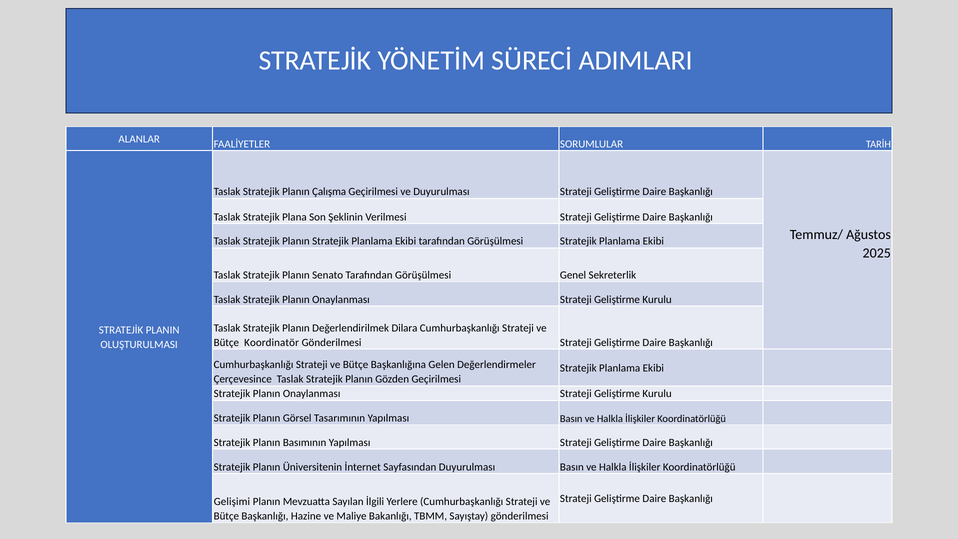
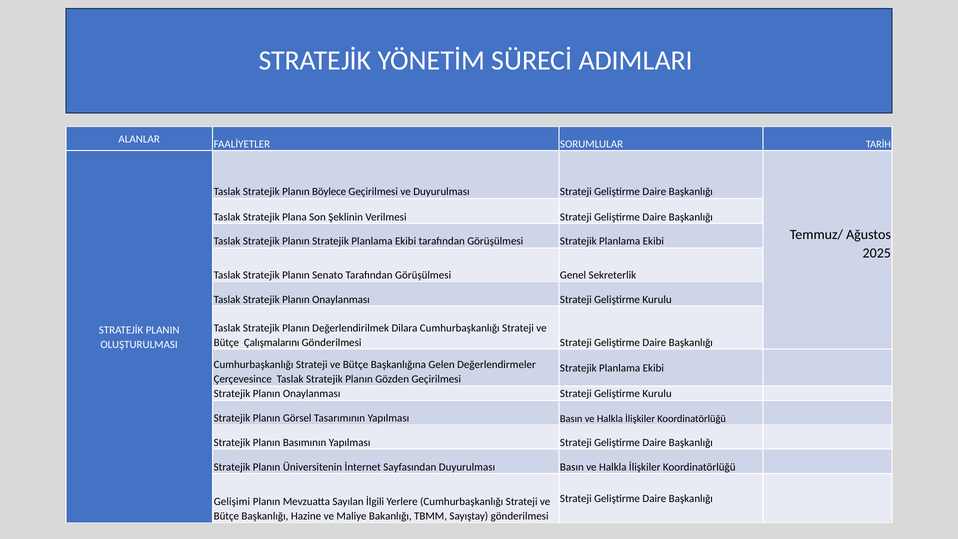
Çalışma: Çalışma -> Böylece (329, 192)
Koordinatör: Koordinatör -> Çalışmalarını (272, 342)
